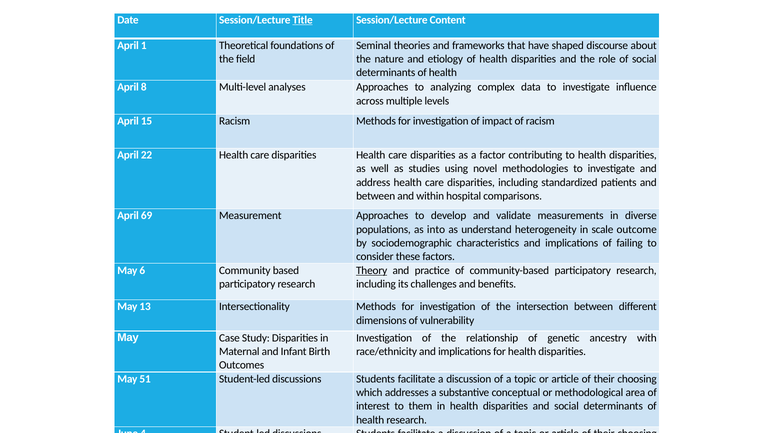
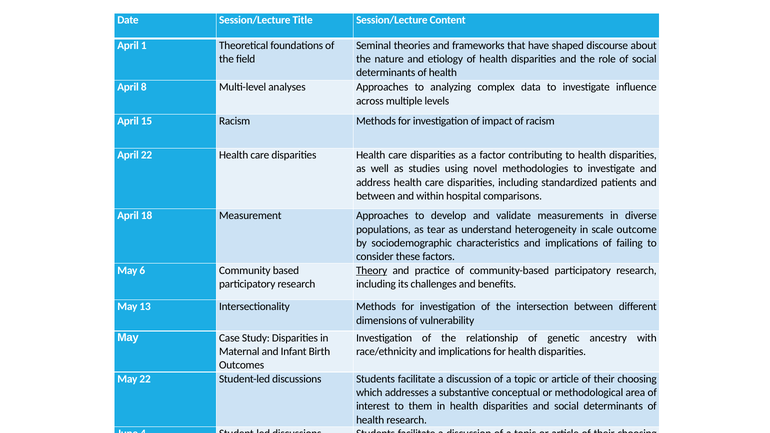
Title underline: present -> none (303, 20)
69: 69 -> 18 (147, 216)
into: into -> tear (436, 229)
May 51: 51 -> 22 (145, 379)
